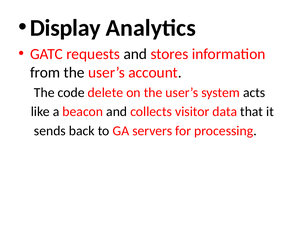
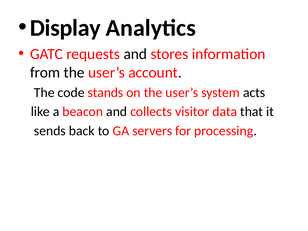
delete: delete -> stands (106, 93)
